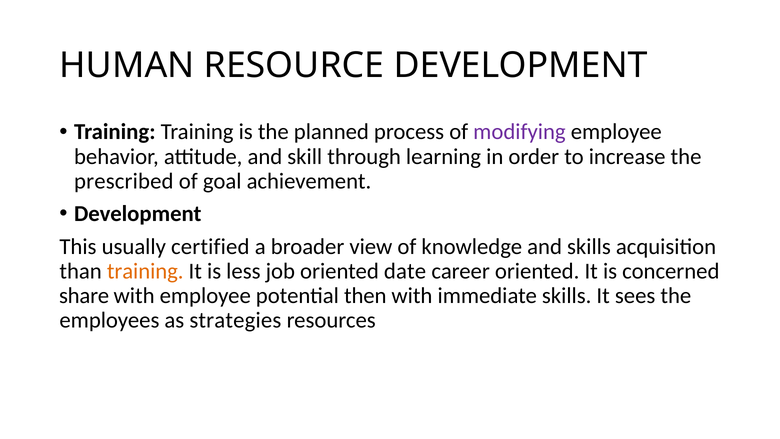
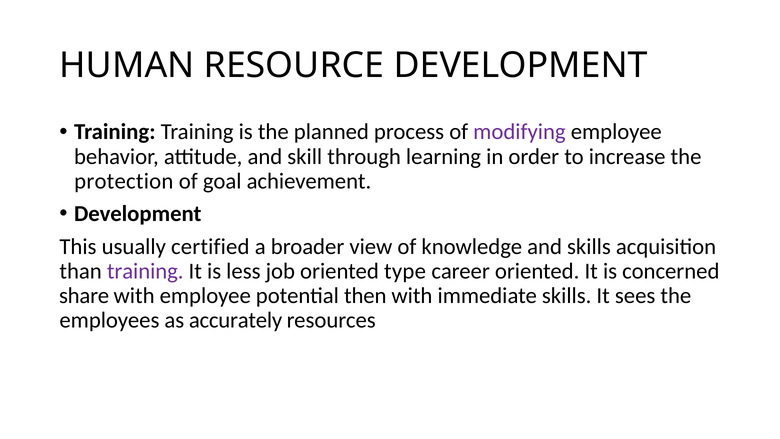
prescribed: prescribed -> protection (124, 181)
training colour: orange -> purple (145, 271)
date: date -> type (405, 271)
strategies: strategies -> accurately (236, 320)
